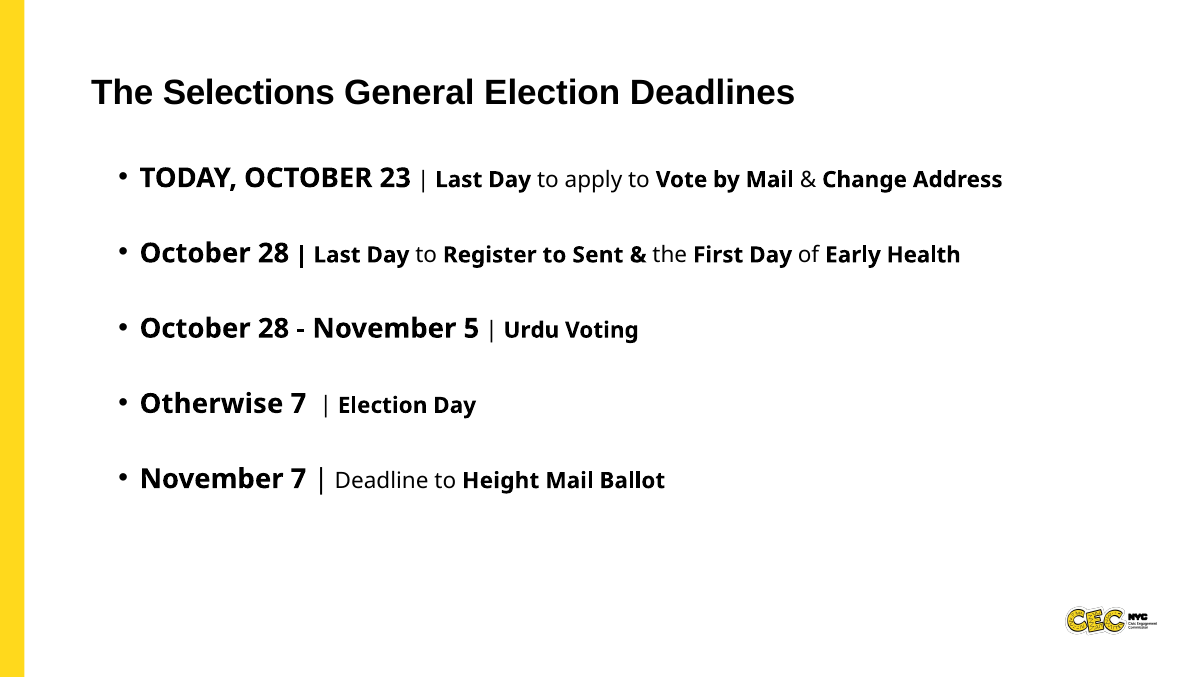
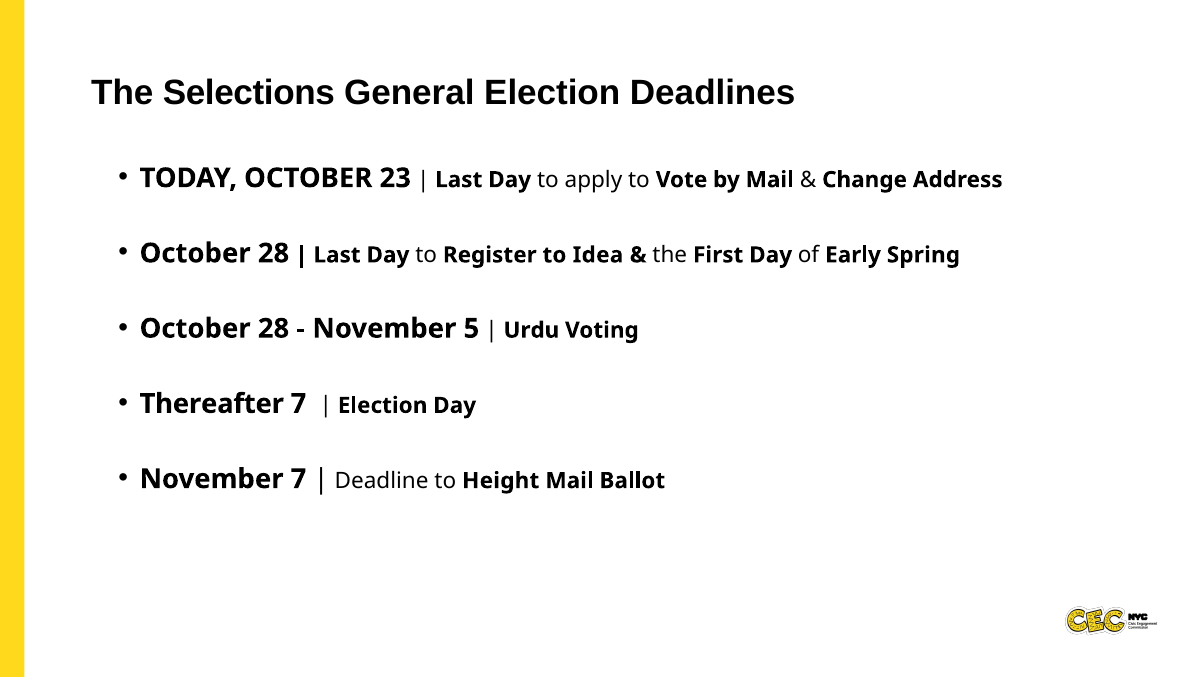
Sent: Sent -> Idea (598, 255)
Health: Health -> Spring (923, 255)
Otherwise: Otherwise -> Thereafter (212, 404)
